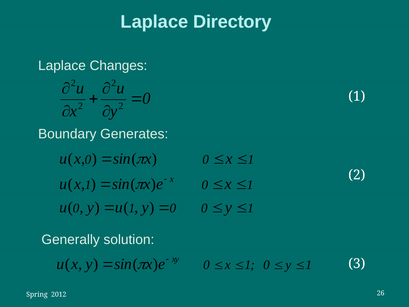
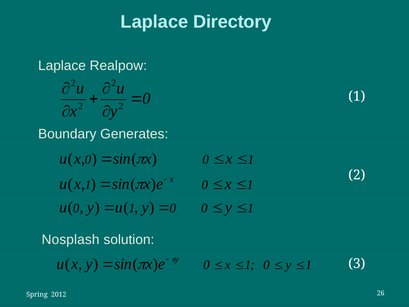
Changes: Changes -> Realpow (118, 66)
Generally: Generally -> Nosplash (71, 239)
